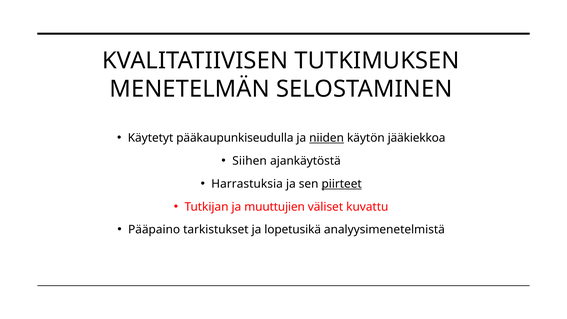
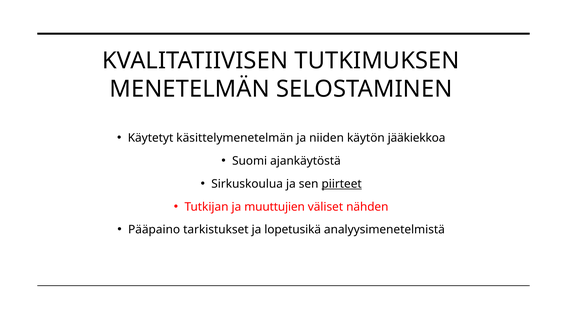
pääkaupunkiseudulla: pääkaupunkiseudulla -> käsittelymenetelmän (235, 138)
niiden underline: present -> none (327, 138)
Siihen: Siihen -> Suomi (250, 161)
Harrastuksia: Harrastuksia -> Sirkuskoulua (247, 184)
kuvattu: kuvattu -> nähden (367, 207)
